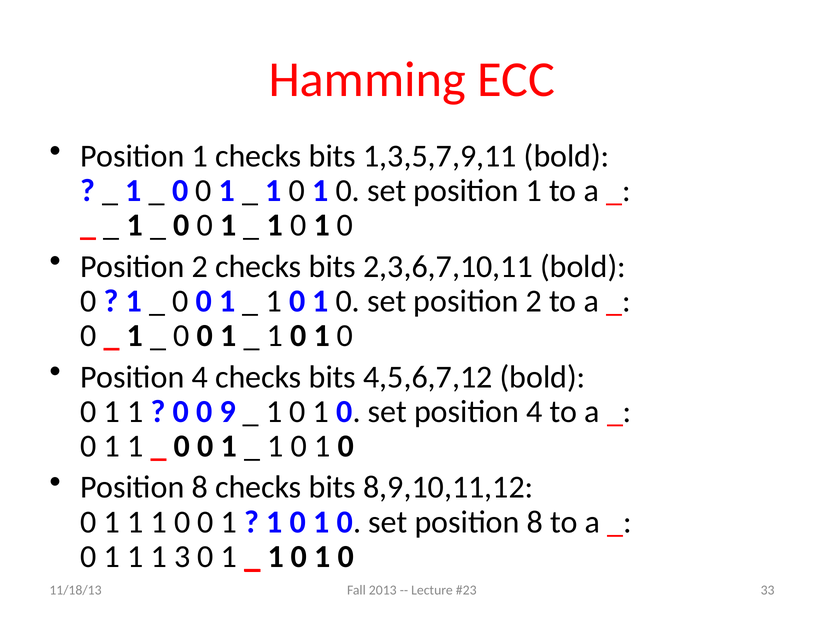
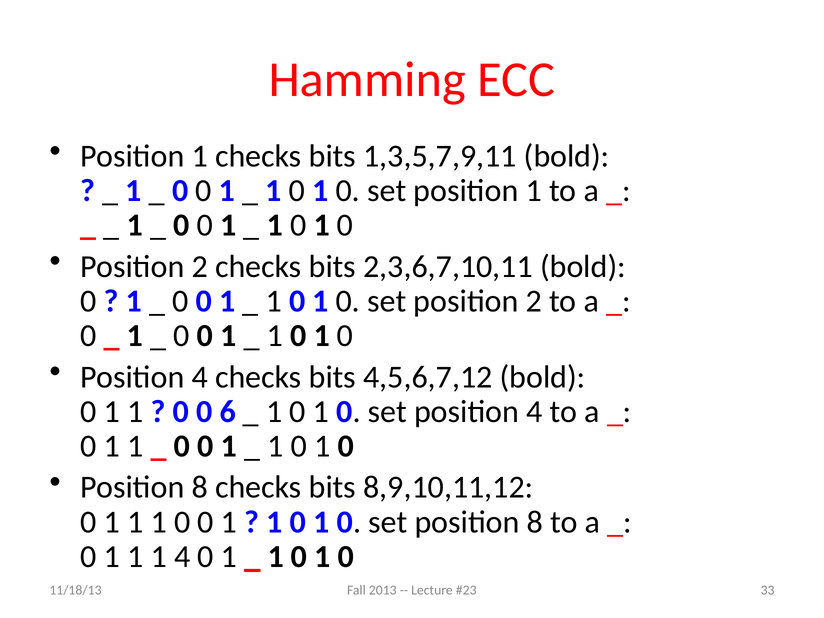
9: 9 -> 6 (228, 412)
1 3: 3 -> 4 (182, 557)
